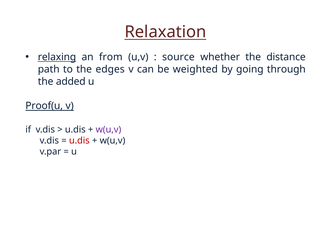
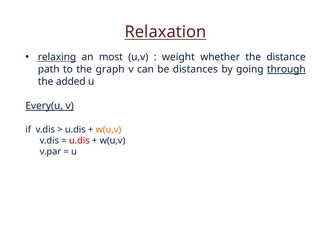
from: from -> most (111, 57)
source: source -> weight (178, 57)
edges: edges -> graph (110, 69)
weighted: weighted -> distances (195, 69)
through underline: none -> present (286, 69)
Proof(u: Proof(u -> Every(u (44, 105)
w(u,v colour: purple -> orange (108, 129)
